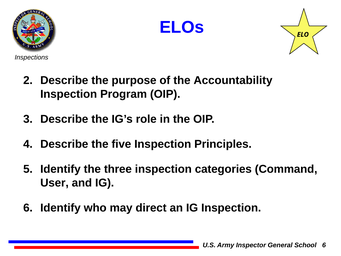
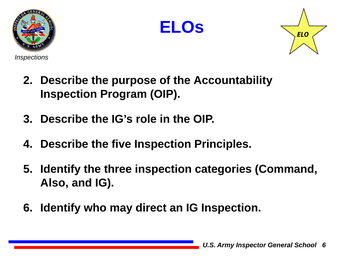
User: User -> Also (54, 183)
